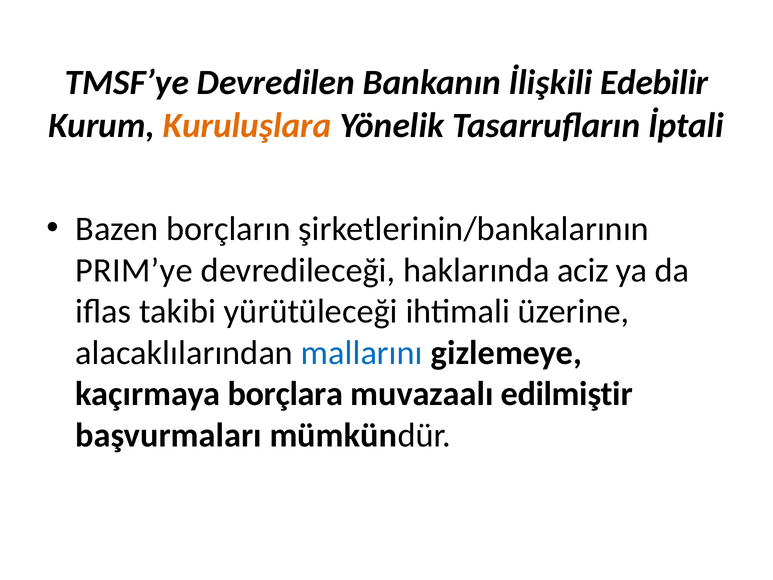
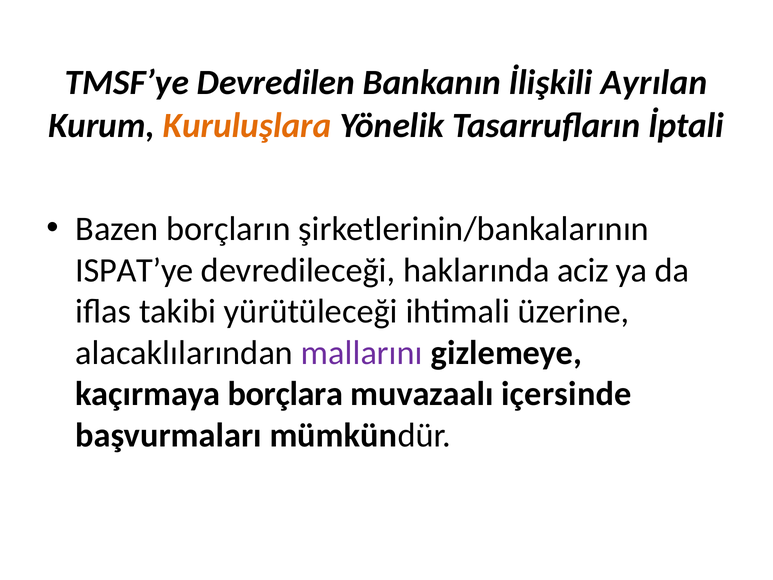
Edebilir: Edebilir -> Ayrılan (654, 83)
PRIM’ye: PRIM’ye -> ISPAT’ye (134, 270)
mallarını colour: blue -> purple (362, 353)
edilmiştir: edilmiştir -> içersinde (566, 394)
